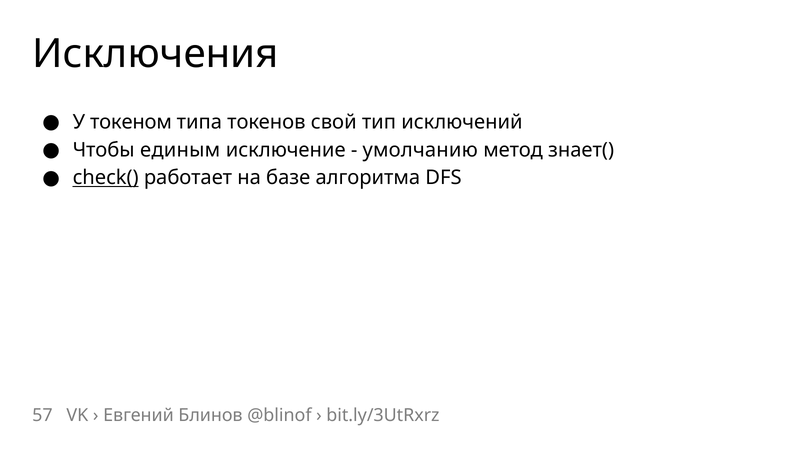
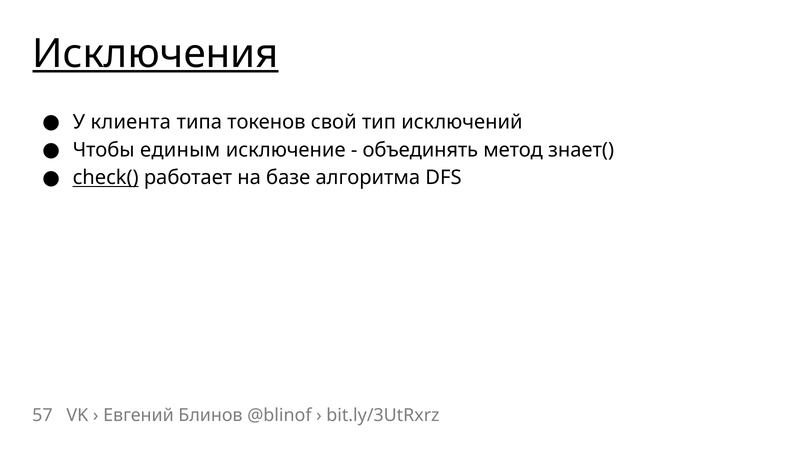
Исключения underline: none -> present (155, 54)
токеном: токеном -> клиента (131, 122)
умолчанию: умолчанию -> объединять (420, 150)
